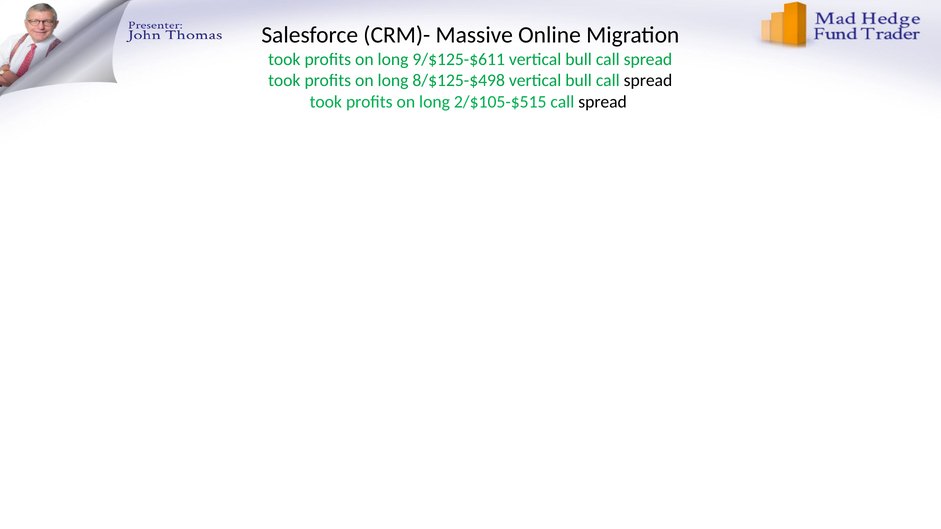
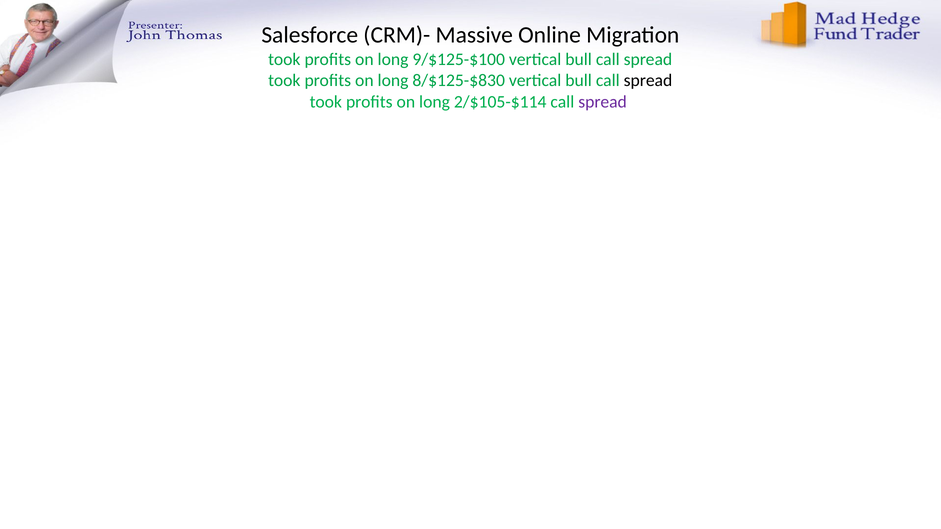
9/$125-$611: 9/$125-$611 -> 9/$125-$100 (459, 59)
8/$125-$498: 8/$125-$498 -> 8/$125-$830 (459, 81)
2/$105-$515: 2/$105-$515 -> 2/$105-$114 (500, 102)
spread colour: black -> purple (603, 102)
